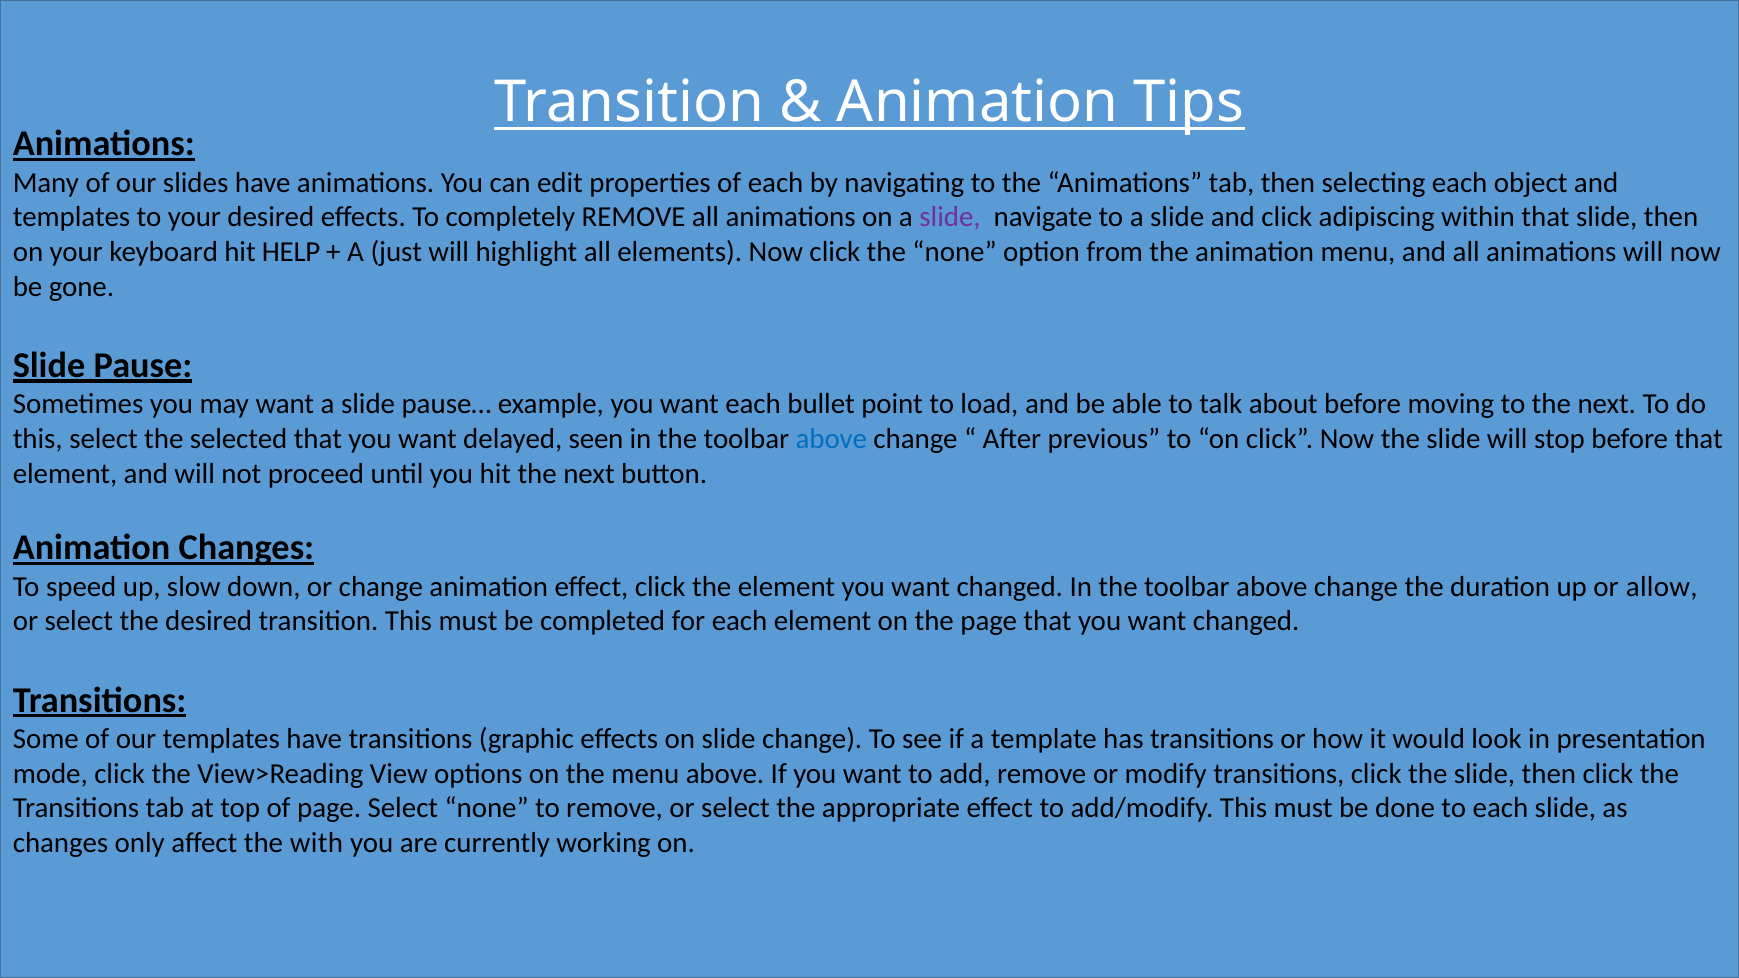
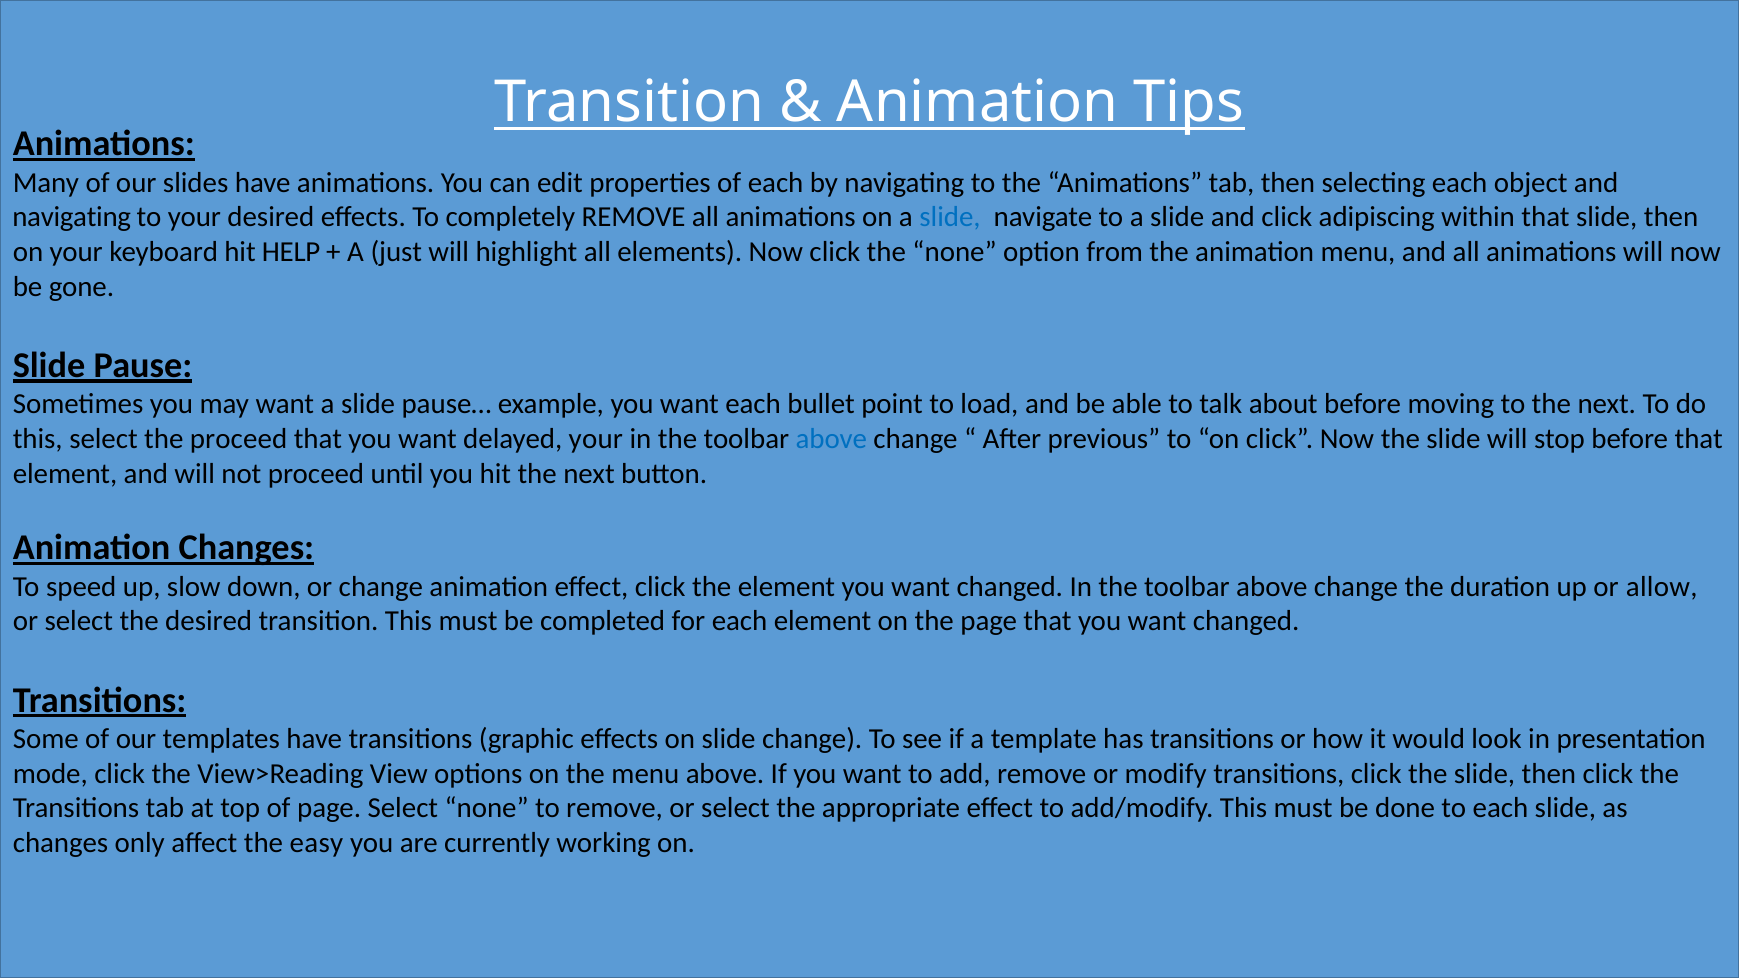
templates: templates -> navigating (72, 217)
slide colour: purple -> blue (950, 217)
the selected: selected -> proceed (239, 439)
delayed seen: seen -> your (596, 439)
with: with -> easy (317, 843)
